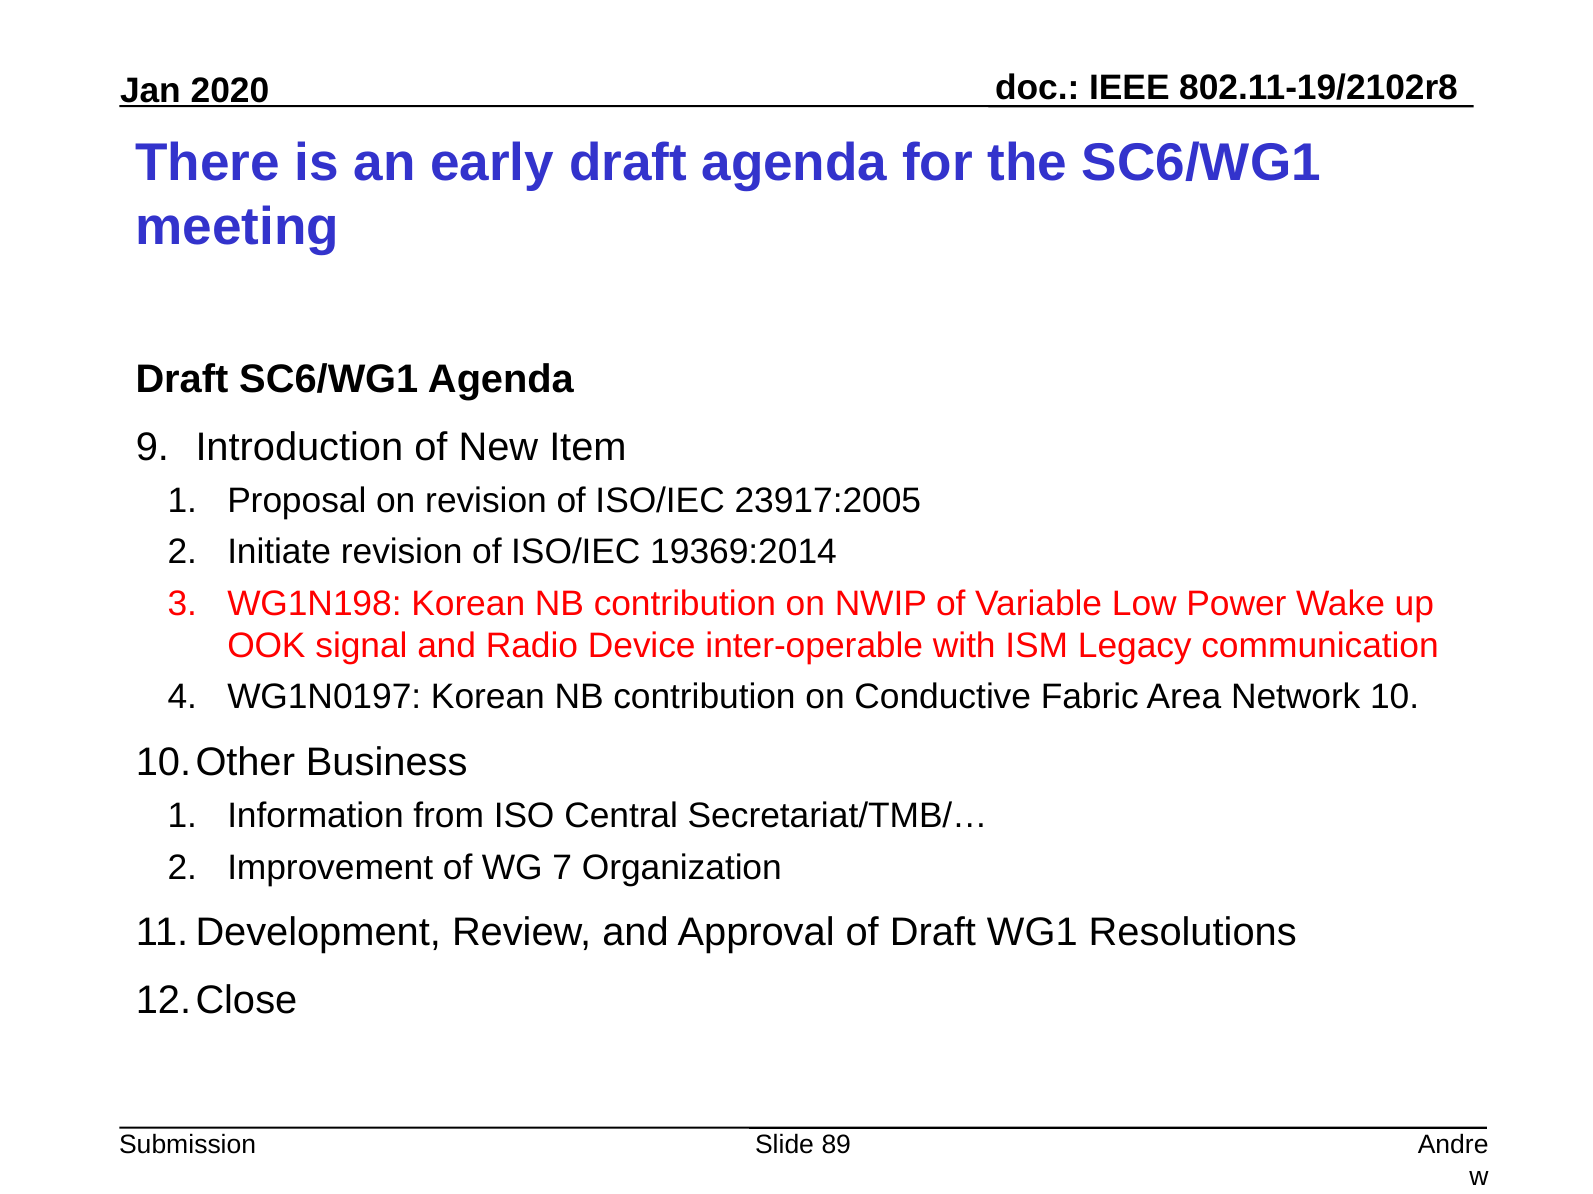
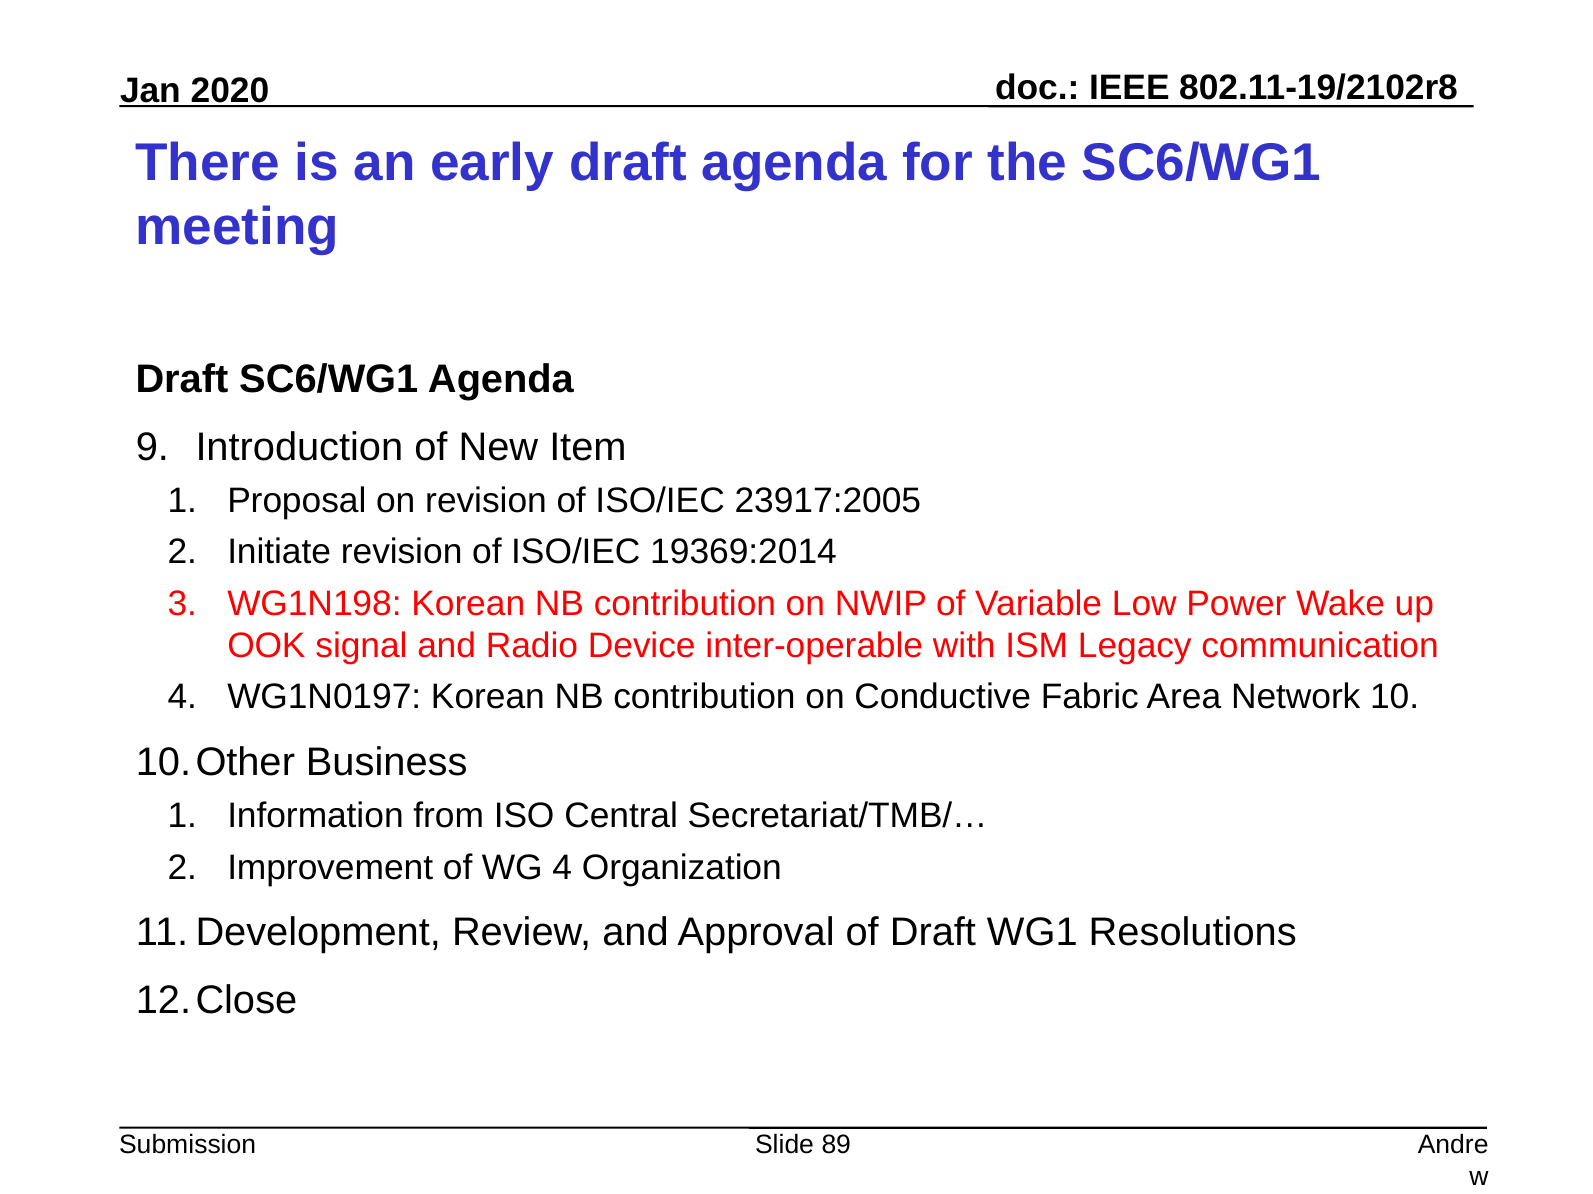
WG 7: 7 -> 4 (562, 868)
